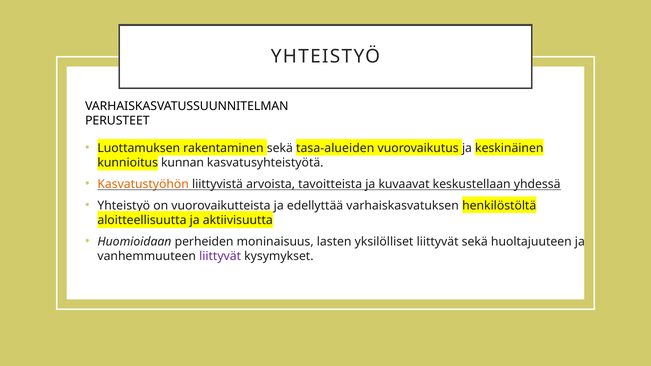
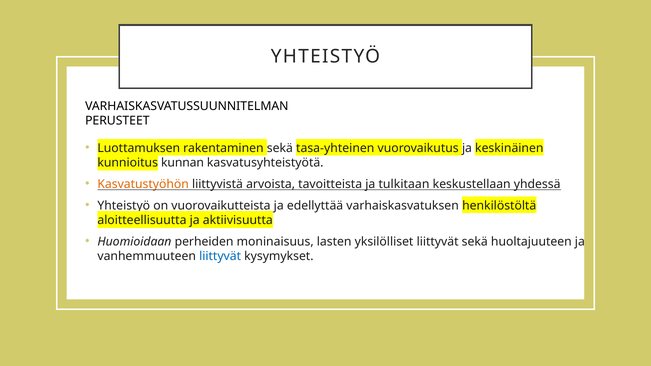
tasa-alueiden: tasa-alueiden -> tasa-yhteinen (335, 148)
kuvaavat: kuvaavat -> tulkitaan (404, 184)
liittyvät colour: purple -> blue (220, 256)
